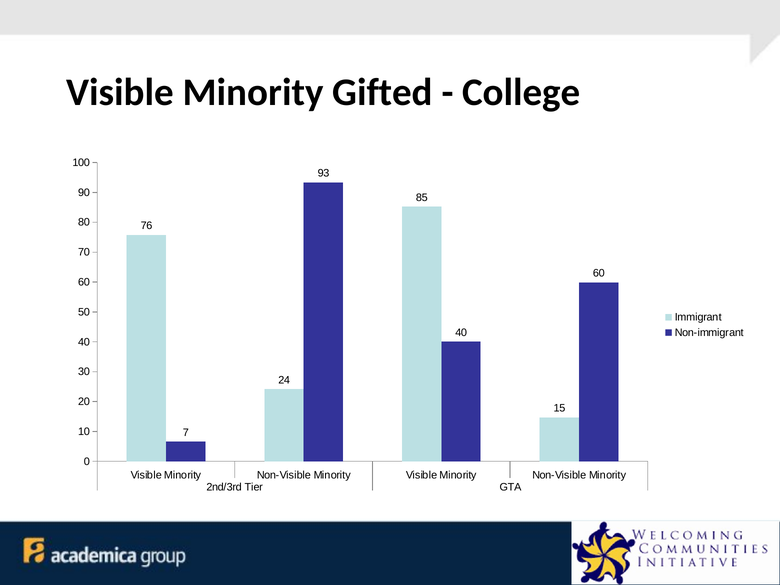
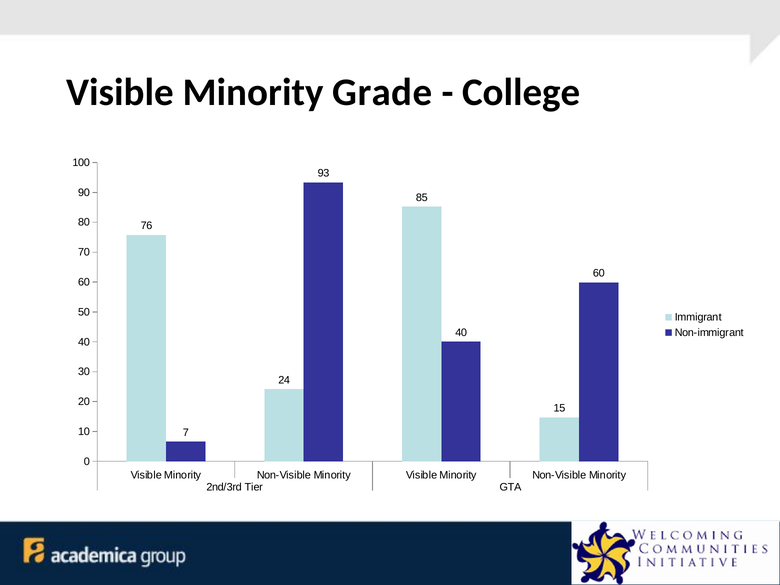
Gifted: Gifted -> Grade (382, 93)
